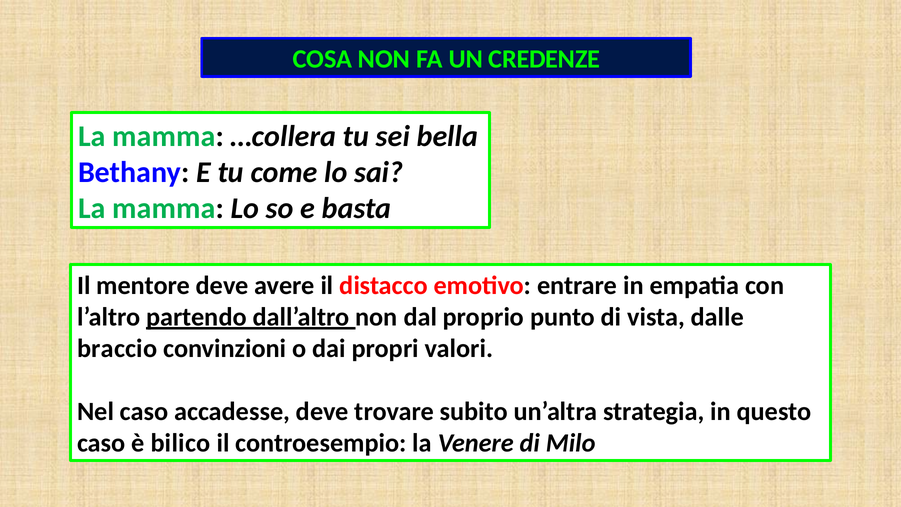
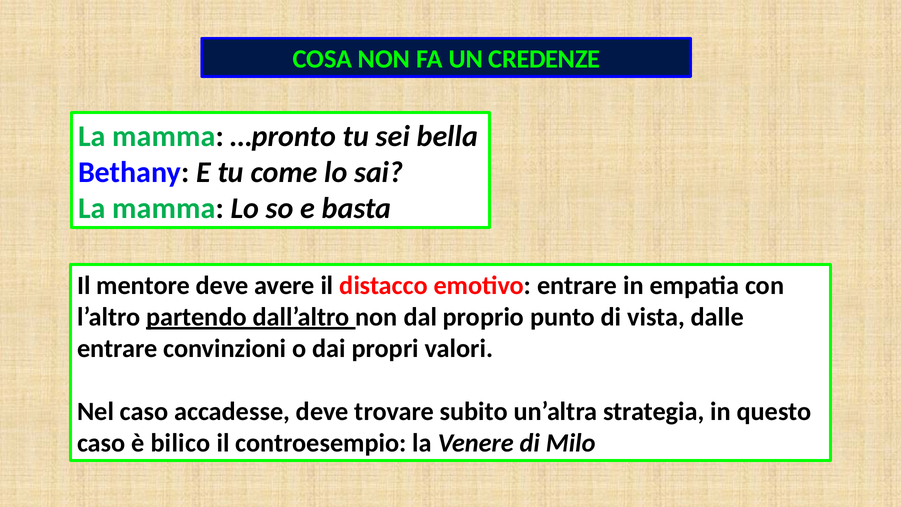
…collera: …collera -> …pronto (283, 136)
braccio: braccio -> entrare (117, 348)
